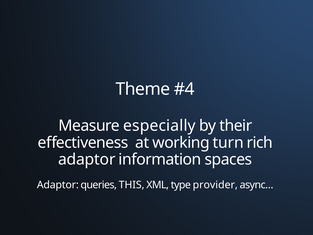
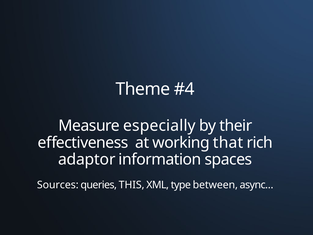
turn: turn -> that (228, 142)
Adaptor: Adaptor -> Sources (58, 185)
provider: provider -> between (215, 185)
